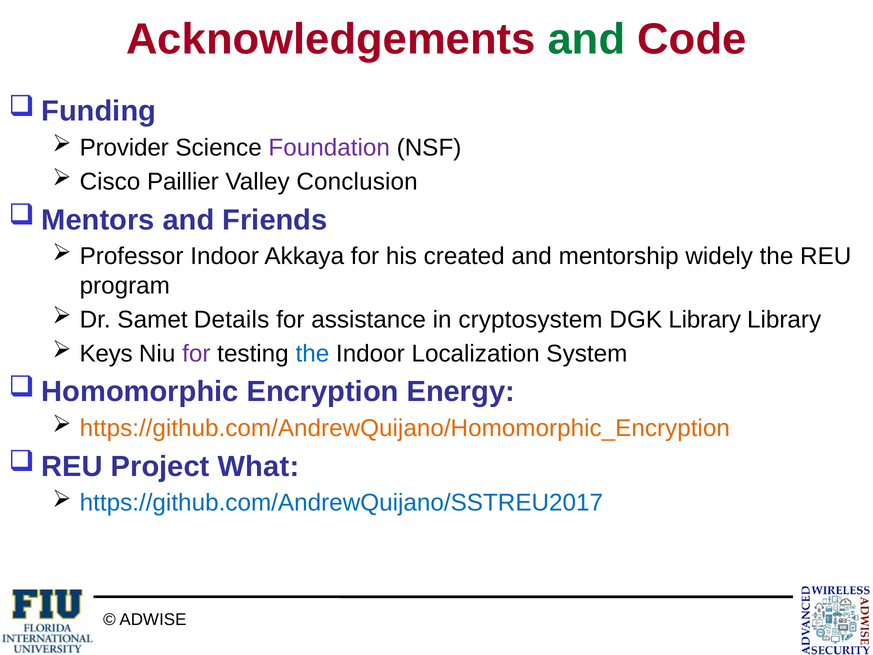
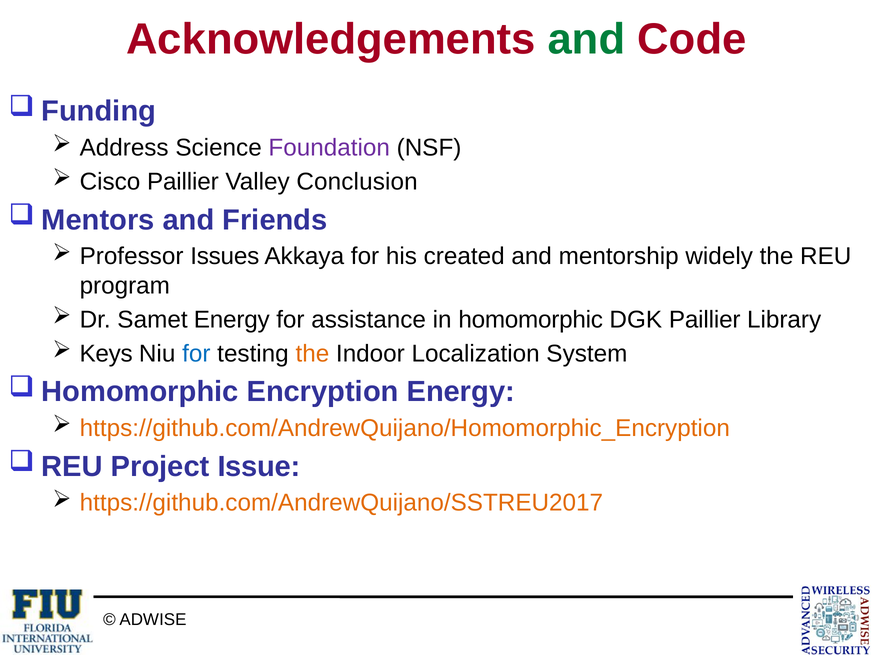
Provider: Provider -> Address (124, 148)
Professor Indoor: Indoor -> Issues (225, 256)
Samet Details: Details -> Energy (232, 319)
cryptosystem: cryptosystem -> homomorphic (531, 319)
DGK Library: Library -> Paillier (705, 319)
for colour: purple -> blue (196, 353)
the colour: blue -> orange (312, 353)
What: What -> Issue (259, 466)
https://github.com/AndrewQuijano/SSTREU2017 colour: blue -> orange (341, 503)
